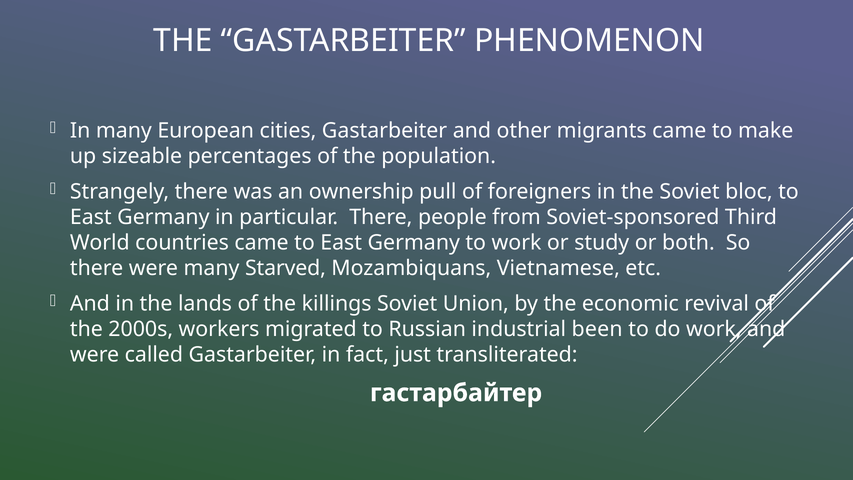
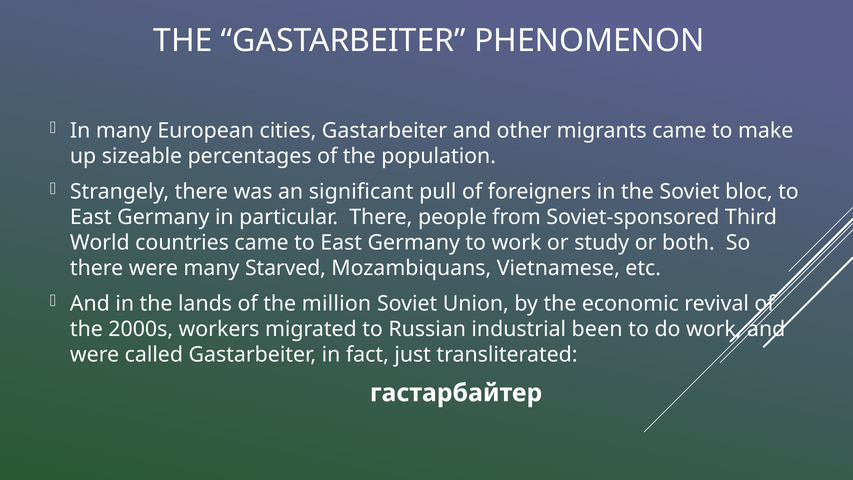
ownership: ownership -> significant (361, 191)
killings: killings -> million (337, 303)
